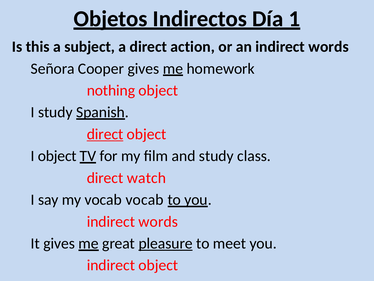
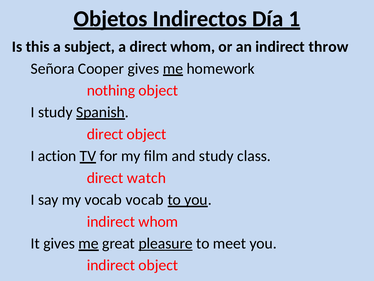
direct action: action -> whom (193, 47)
an indirect words: words -> throw (329, 47)
direct underline: present -> none (105, 134)
I object: object -> action (57, 156)
words: words -> whom (158, 221)
